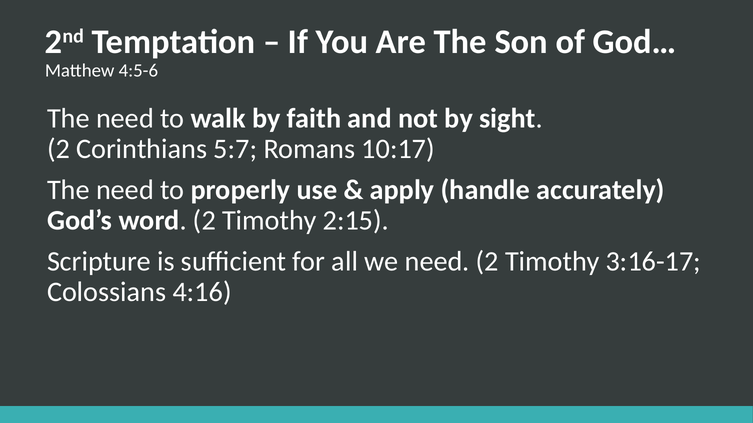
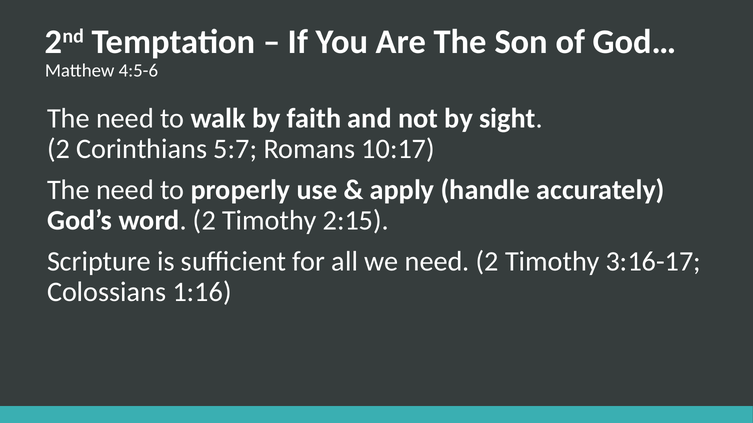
4:16: 4:16 -> 1:16 (202, 292)
